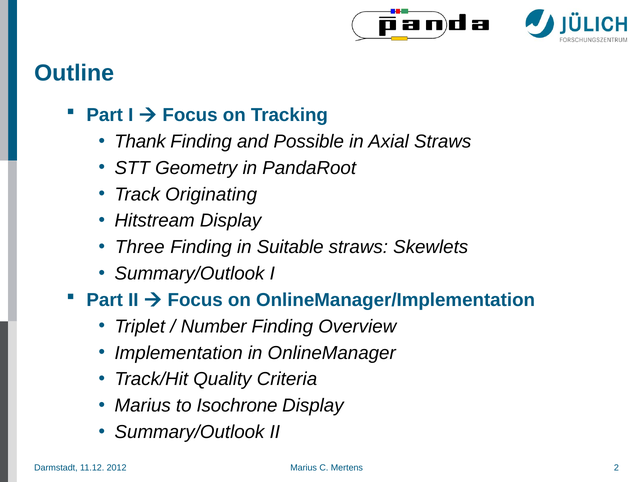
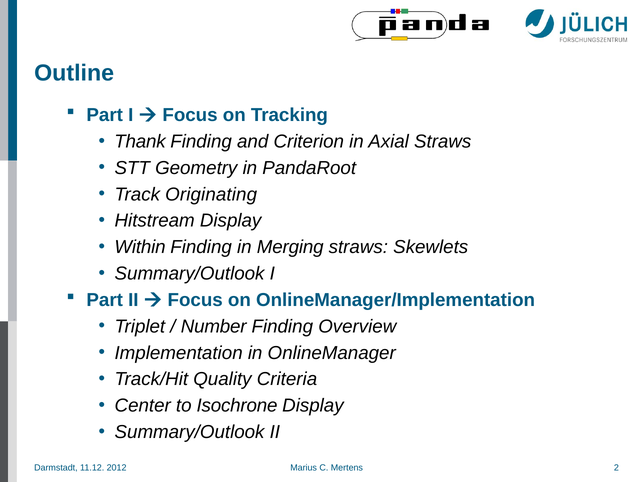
Possible: Possible -> Criterion (309, 142)
Three: Three -> Within (140, 247)
Suitable: Suitable -> Merging (290, 247)
Marius: Marius -> Center (143, 406)
